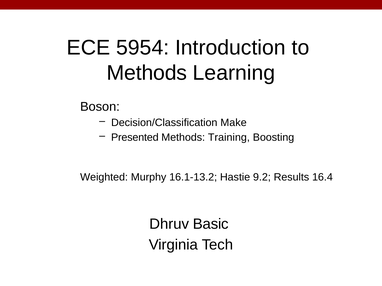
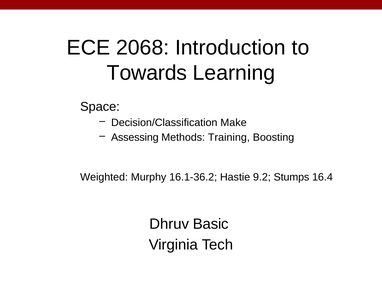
5954: 5954 -> 2068 (143, 48)
Methods: Methods -> Towards (147, 73)
Boson: Boson -> Space (100, 107)
Presented: Presented -> Assessing (135, 138)
16.1-13.2: 16.1-13.2 -> 16.1-36.2 (193, 177)
Results: Results -> Stumps (291, 177)
